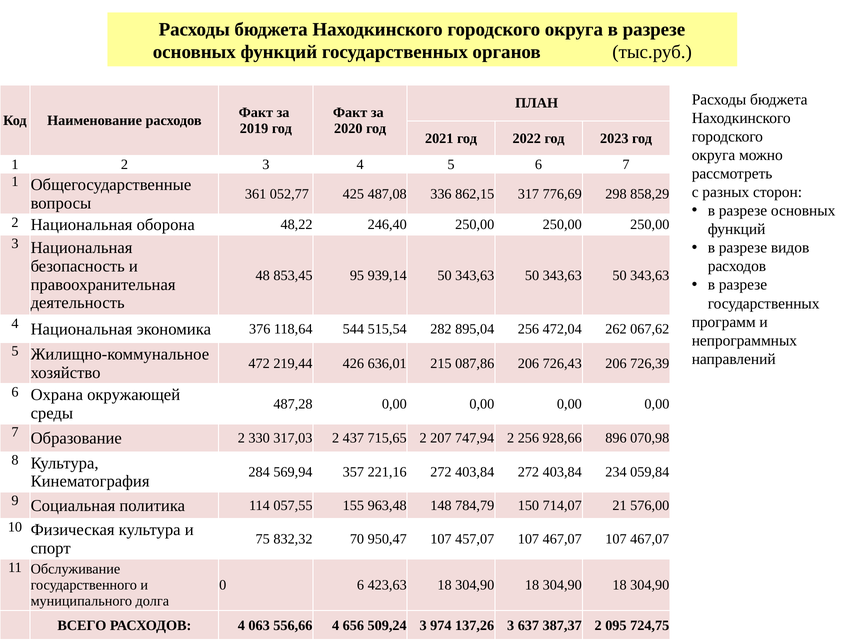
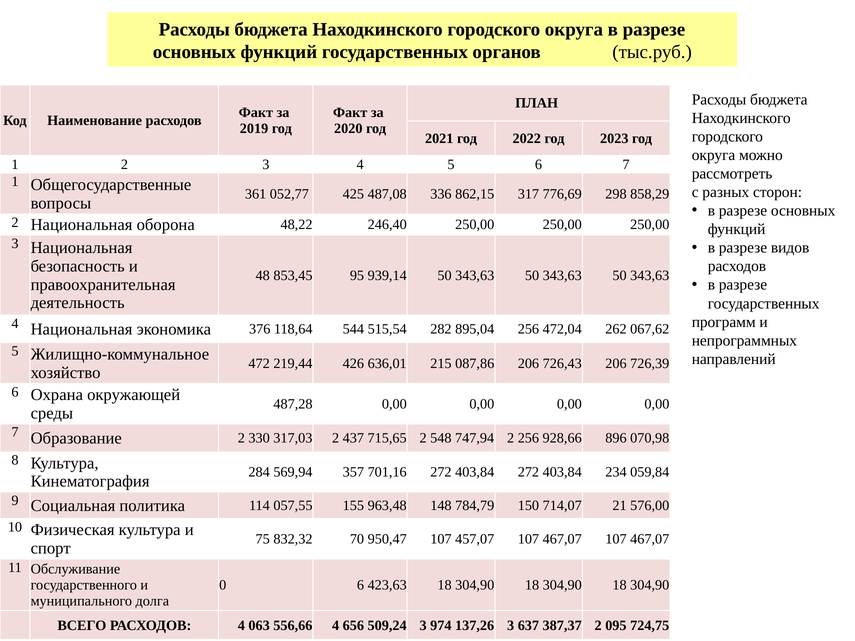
207: 207 -> 548 (441, 438)
221,16: 221,16 -> 701,16 (387, 472)
